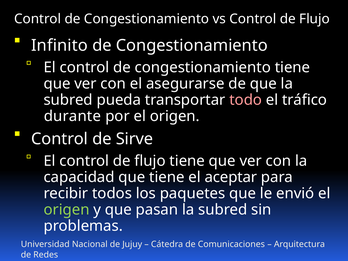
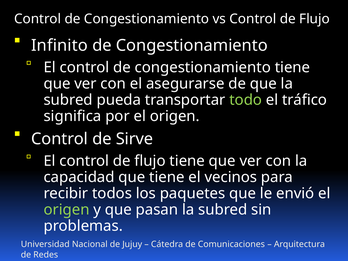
todo colour: pink -> light green (246, 100)
durante: durante -> significa (72, 116)
aceptar: aceptar -> vecinos (231, 177)
